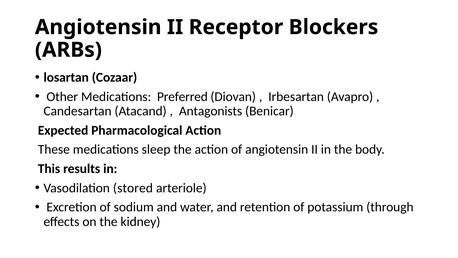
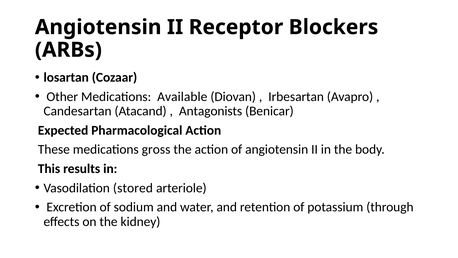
Preferred: Preferred -> Available (182, 97)
sleep: sleep -> gross (156, 149)
